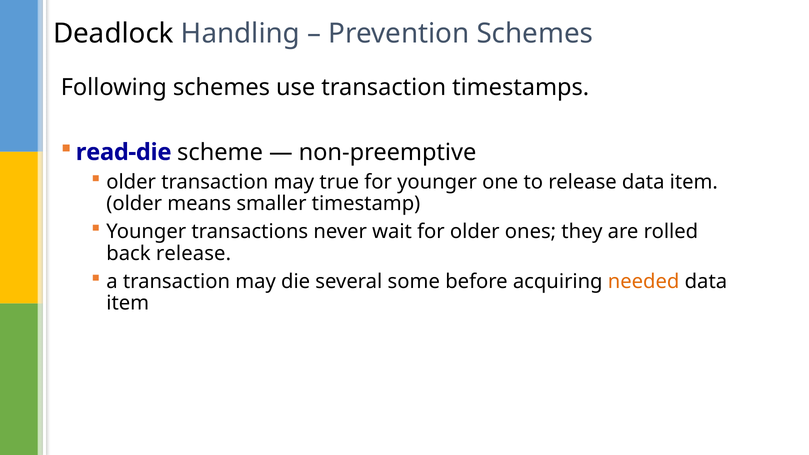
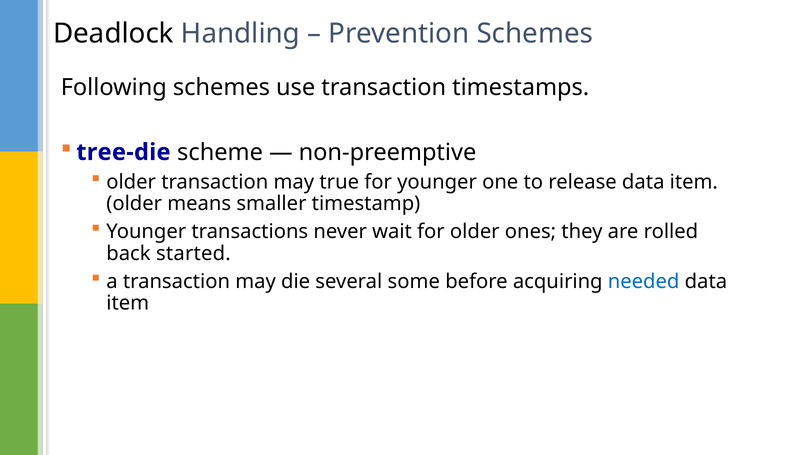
read-die: read-die -> tree-die (123, 152)
back release: release -> started (193, 254)
needed colour: orange -> blue (644, 281)
